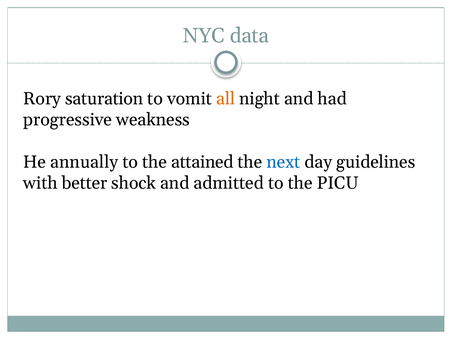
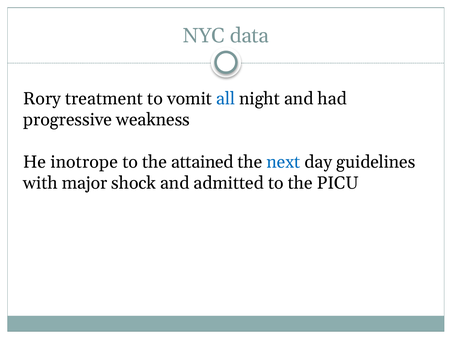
saturation: saturation -> treatment (104, 99)
all colour: orange -> blue (226, 99)
annually: annually -> inotrope (84, 162)
better: better -> major (85, 183)
